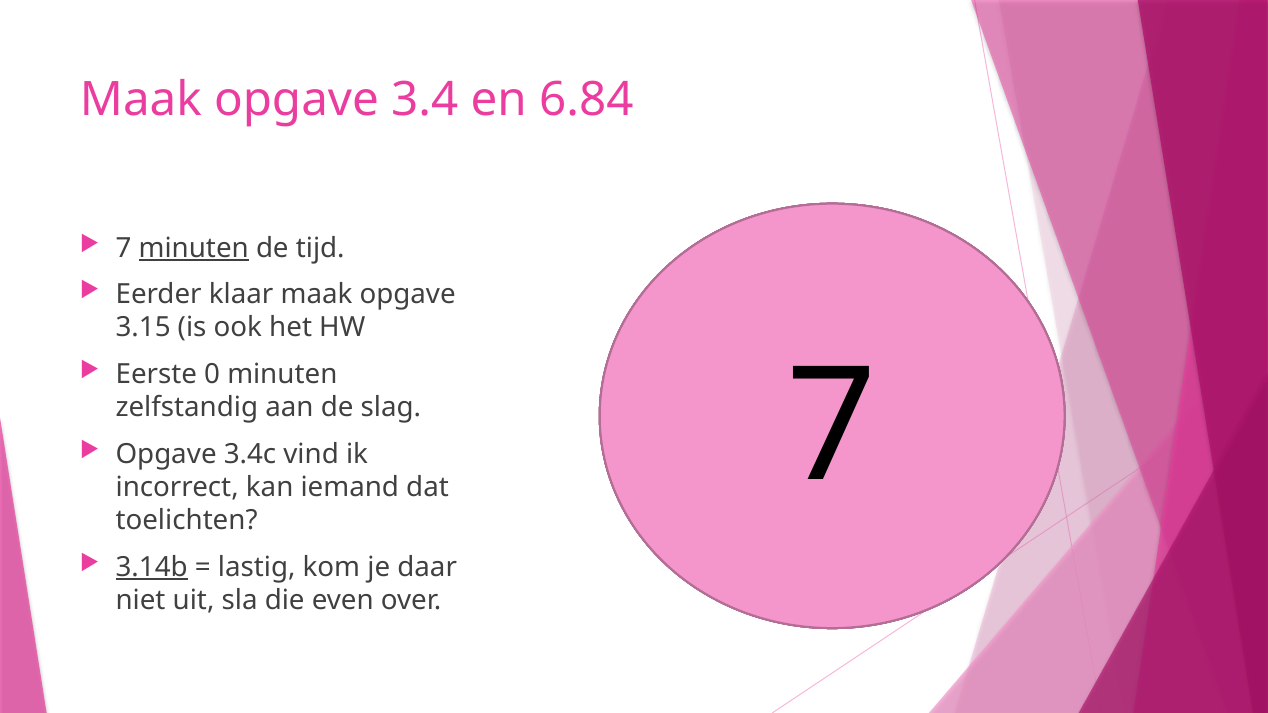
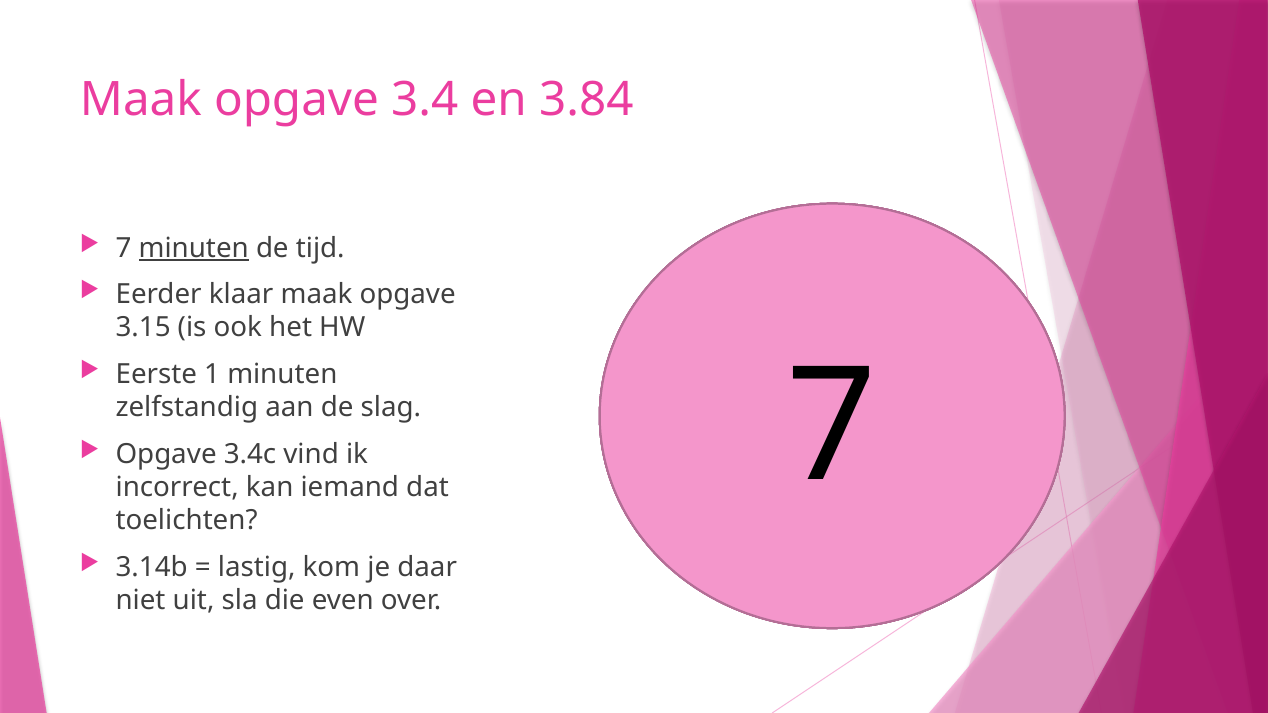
6.84: 6.84 -> 3.84 (586, 100)
0: 0 -> 1 (212, 374)
3.14b underline: present -> none (152, 567)
